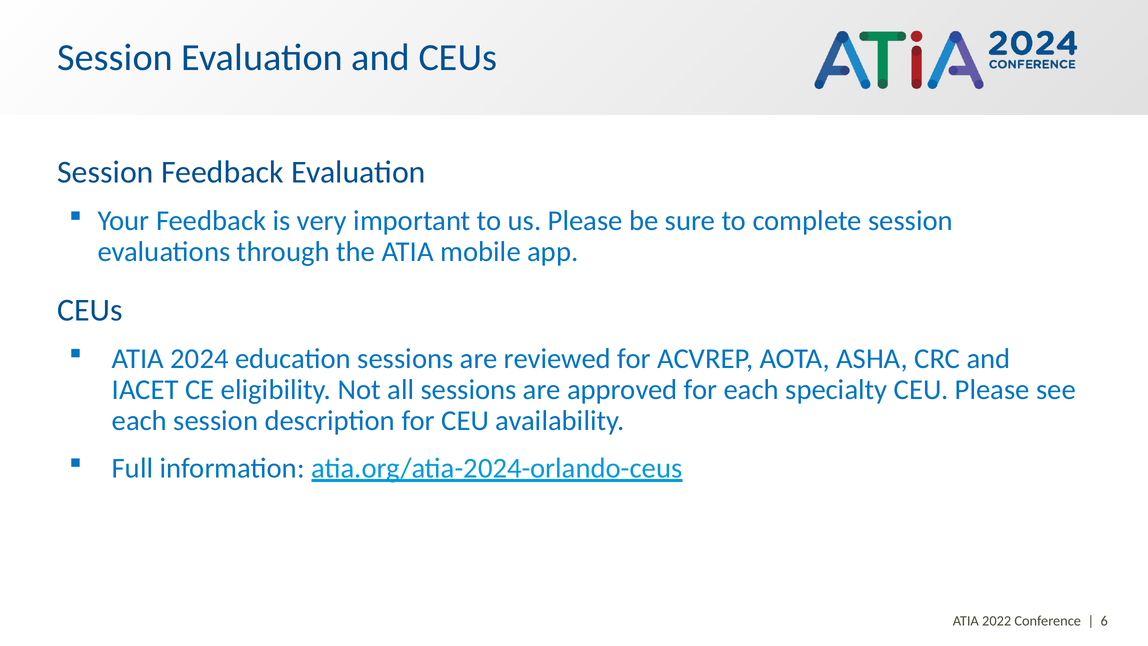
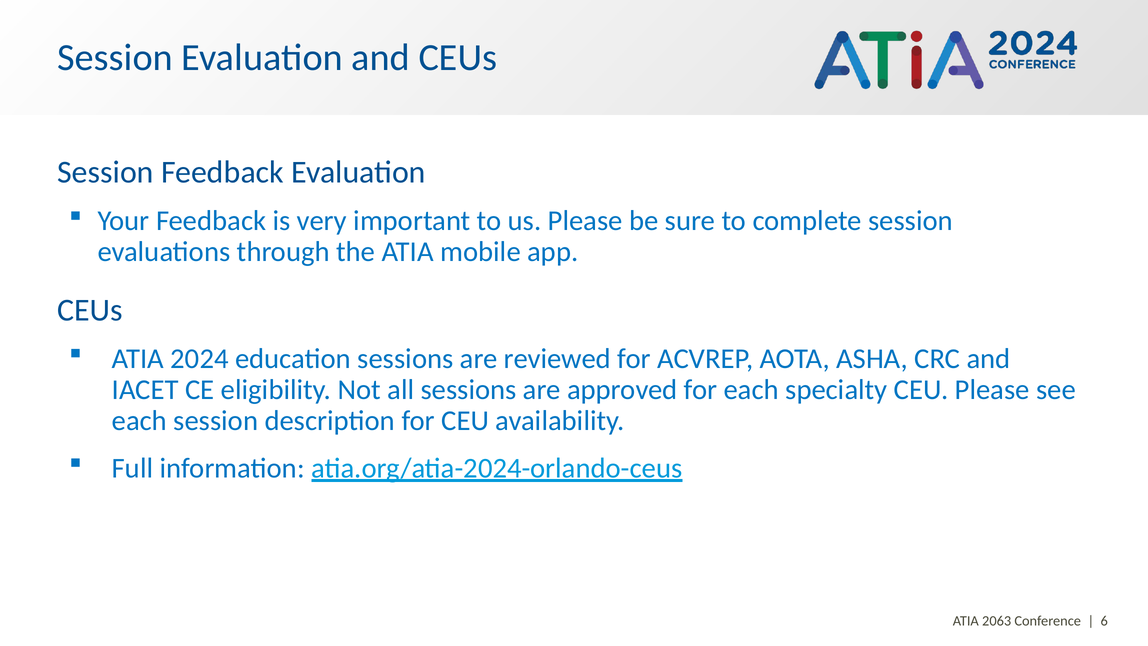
2022: 2022 -> 2063 (997, 621)
